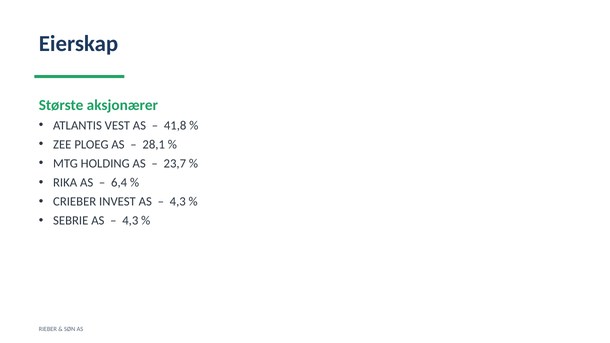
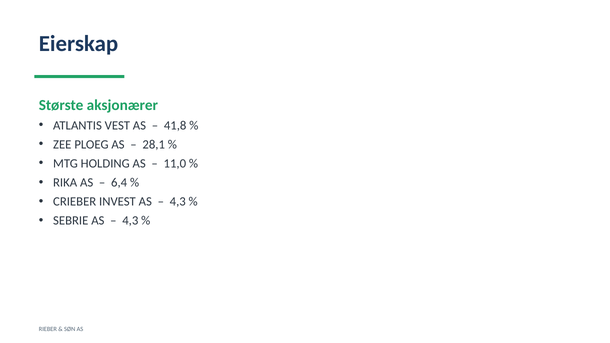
23,7: 23,7 -> 11,0 (175, 164)
